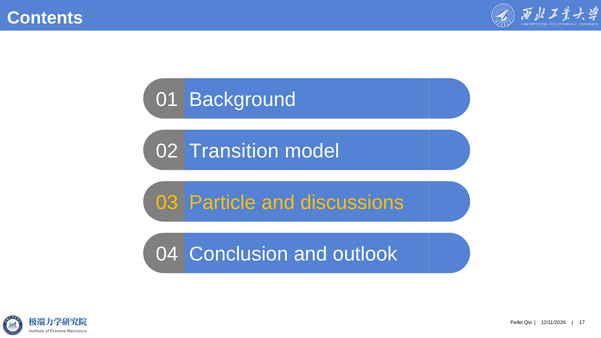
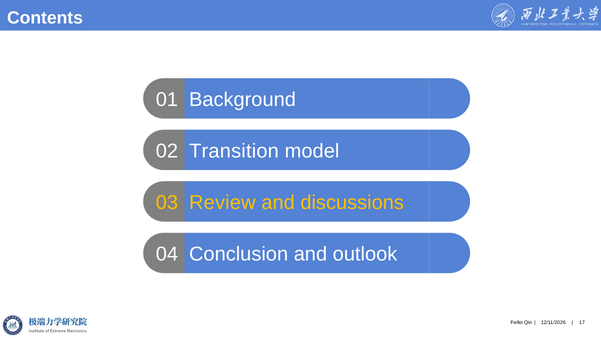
Particle: Particle -> Review (222, 203)
